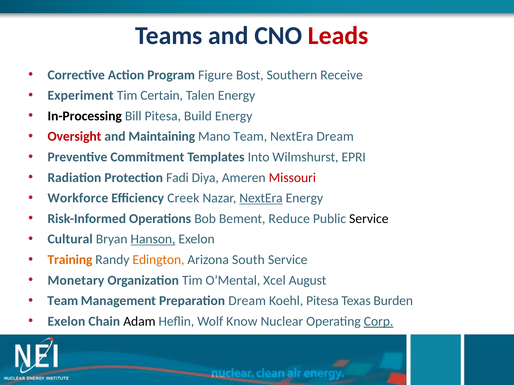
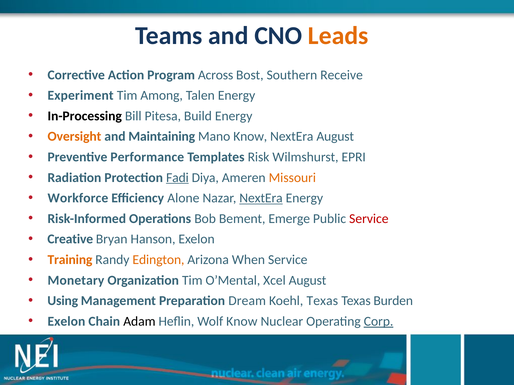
Leads colour: red -> orange (338, 36)
Figure: Figure -> Across (216, 75)
Certain: Certain -> Among (162, 96)
Oversight colour: red -> orange (74, 137)
Mano Team: Team -> Know (250, 137)
NextEra Dream: Dream -> August (335, 137)
Commitment: Commitment -> Performance (147, 157)
Into: Into -> Risk (259, 157)
Fadi underline: none -> present (177, 178)
Missouri colour: red -> orange (292, 178)
Creek: Creek -> Alone (183, 198)
Reduce: Reduce -> Emerge (289, 219)
Service colour: black -> red (369, 219)
Cultural: Cultural -> Creative (70, 239)
Hanson underline: present -> none (153, 239)
South: South -> When (248, 260)
Team: Team -> Using (63, 301)
Koehl Pitesa: Pitesa -> Texas (322, 301)
